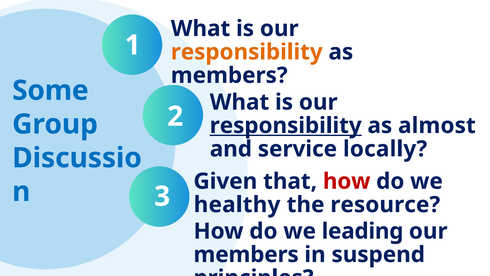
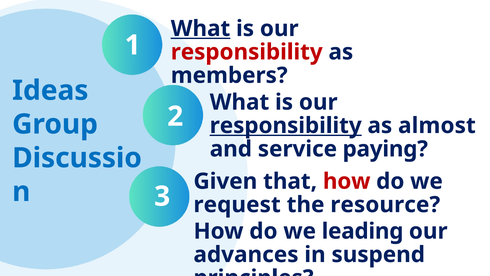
What underline: none -> present (201, 29)
responsibility colour: orange -> red (247, 52)
Some: Some -> Ideas (50, 90)
locally: locally -> paying (385, 149)
healthy: healthy -> request (237, 204)
members: members -> advances (246, 254)
